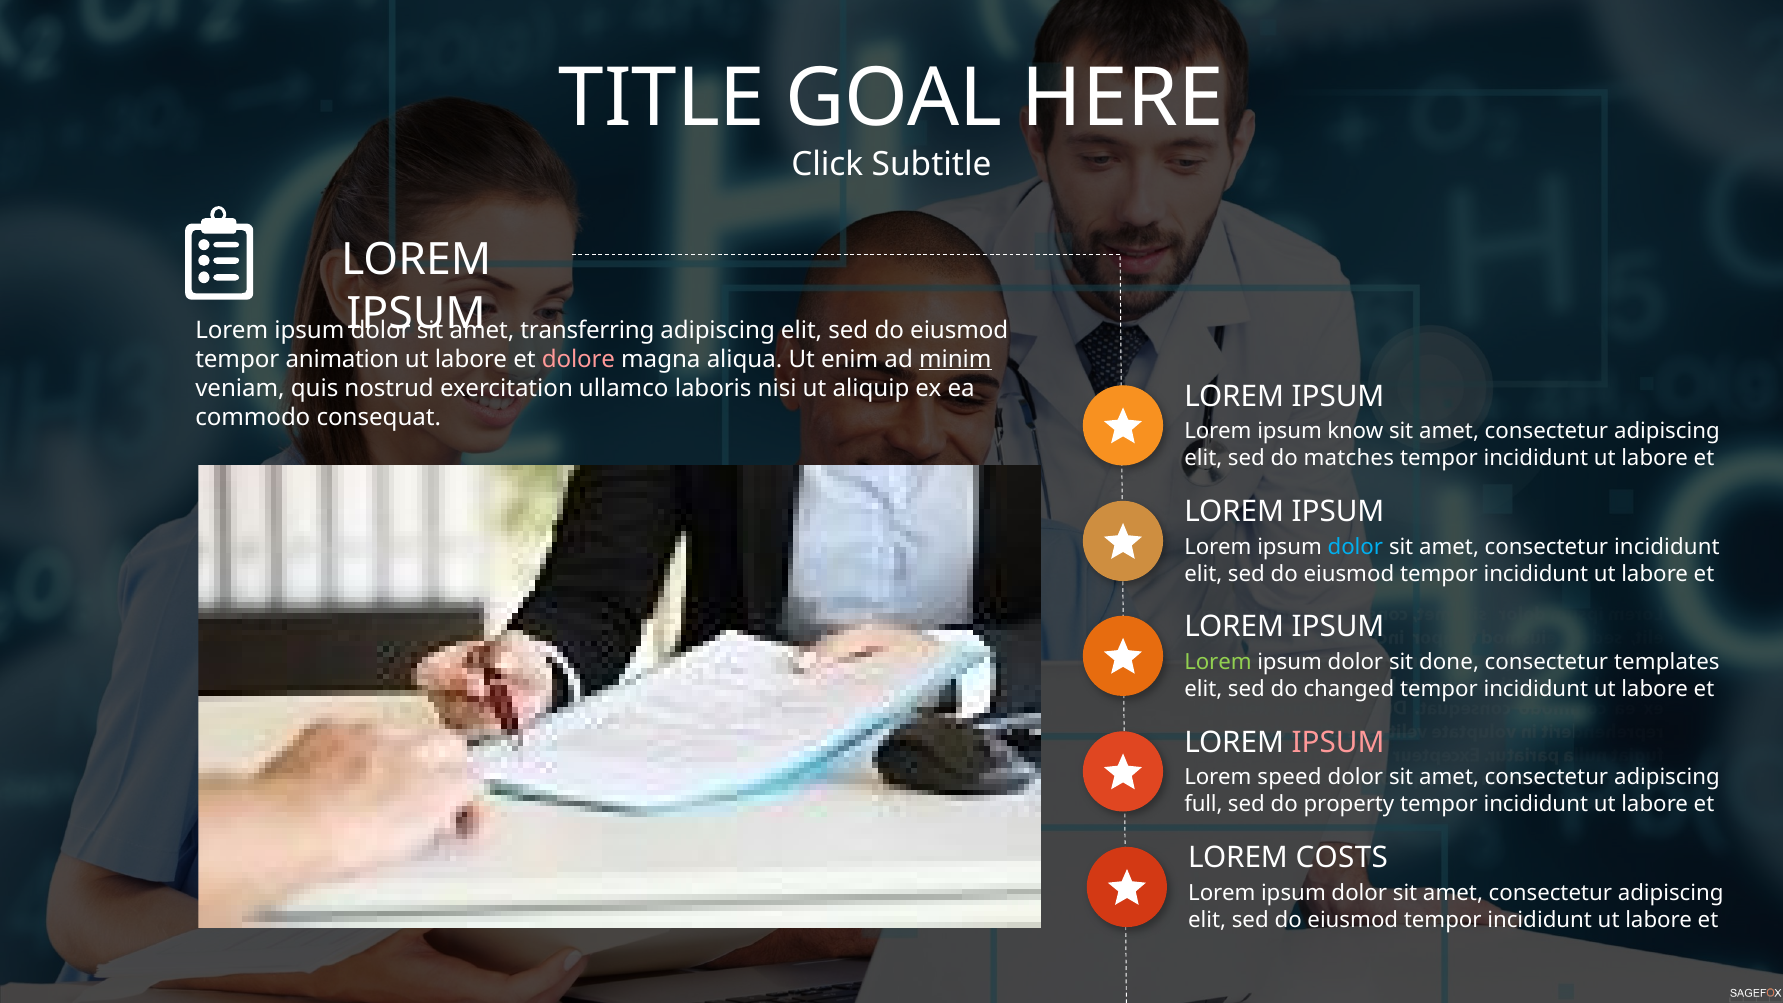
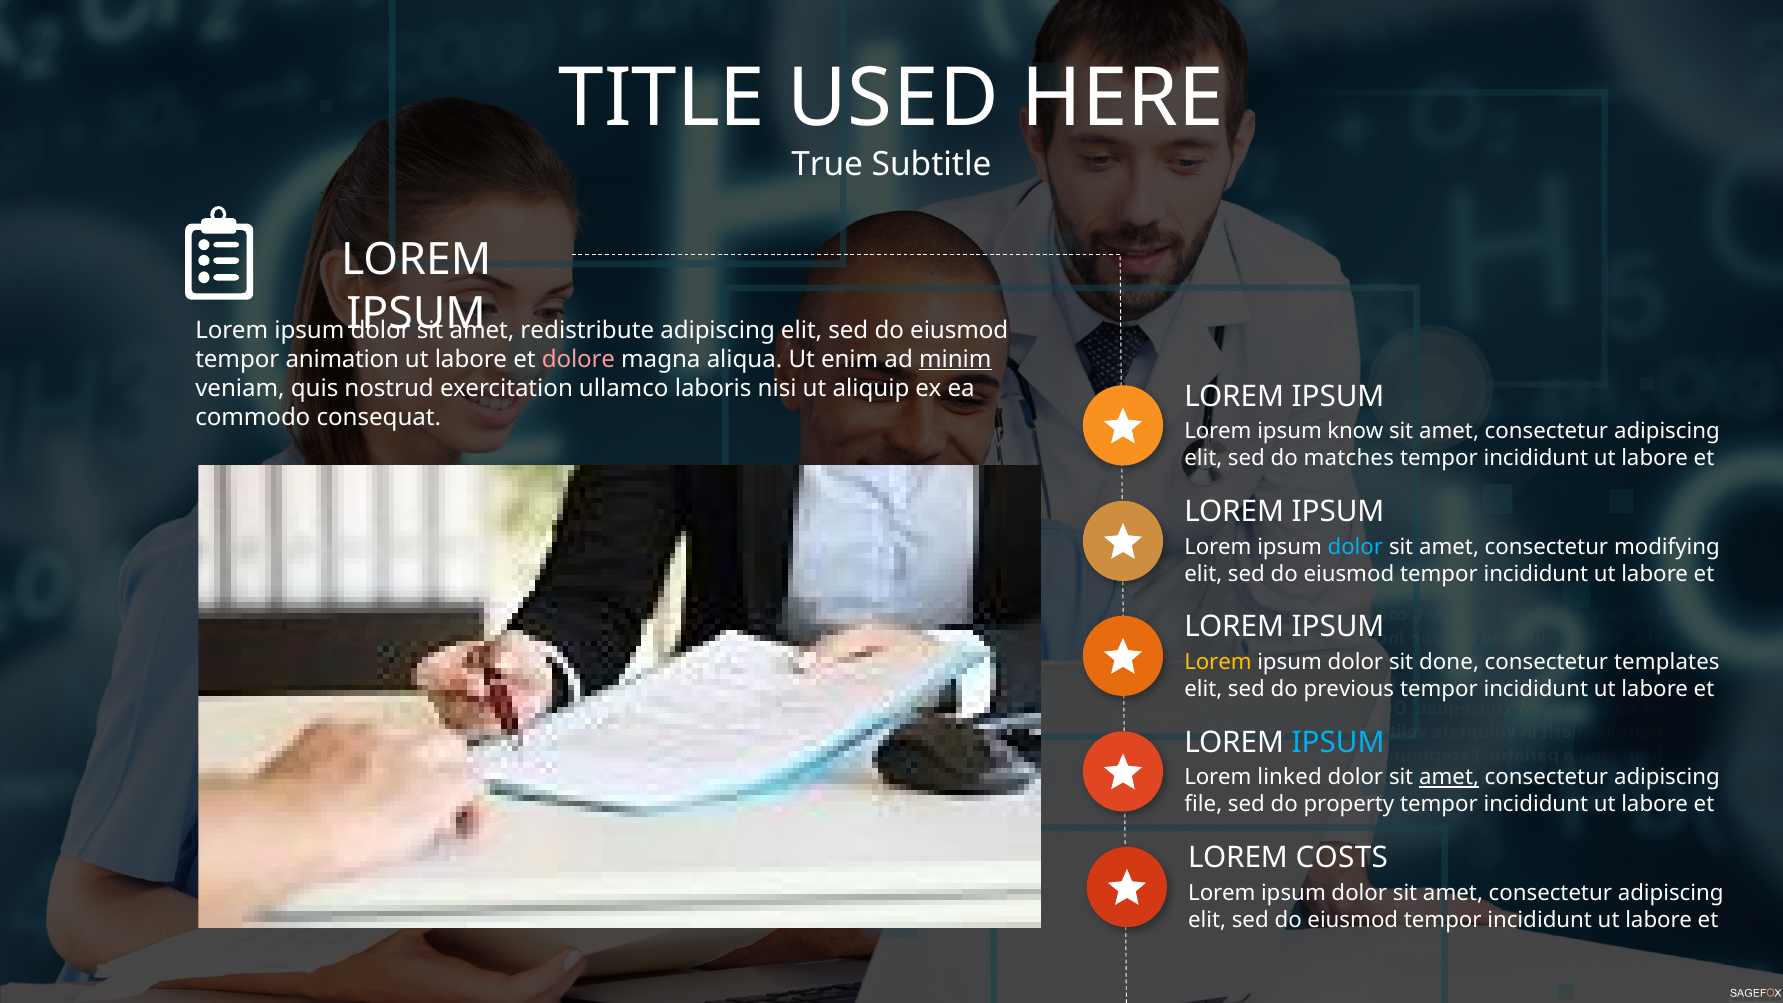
GOAL: GOAL -> USED (893, 99)
Click: Click -> True (827, 165)
transferring: transferring -> redistribute (587, 330)
consectetur incididunt: incididunt -> modifying (1667, 547)
Lorem colour: light green -> yellow (1218, 662)
changed: changed -> previous (1349, 689)
IPSUM colour: pink -> light blue (1338, 742)
speed: speed -> linked (1290, 778)
amet underline: none -> present (1449, 778)
full: full -> file (1203, 804)
